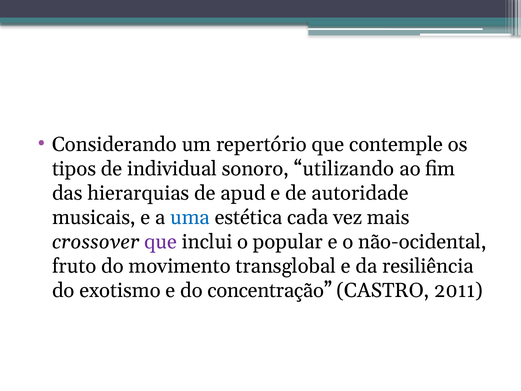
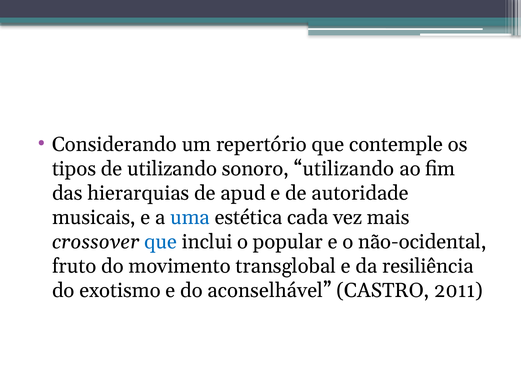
de individual: individual -> utilizando (172, 169)
que colour: purple -> blue (161, 242)
concentração: concentração -> aconselhável (270, 290)
